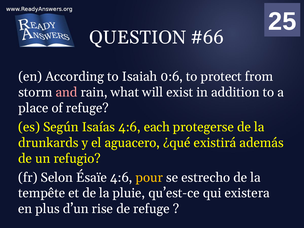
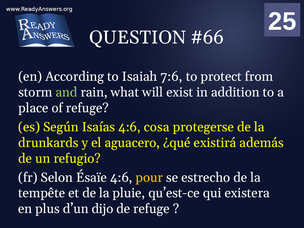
0:6: 0:6 -> 7:6 (172, 77)
and colour: pink -> light green (66, 92)
each: each -> cosa (157, 127)
rise: rise -> dijo (102, 209)
